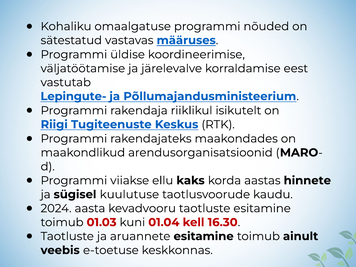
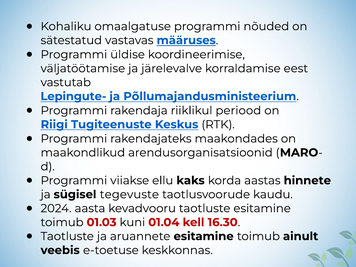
isikutelt: isikutelt -> periood (238, 111)
kuulutuse: kuulutuse -> tegevuste (129, 194)
